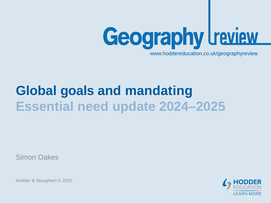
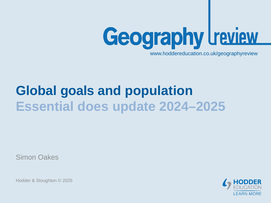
mandating: mandating -> population (159, 91)
need: need -> does (93, 107)
